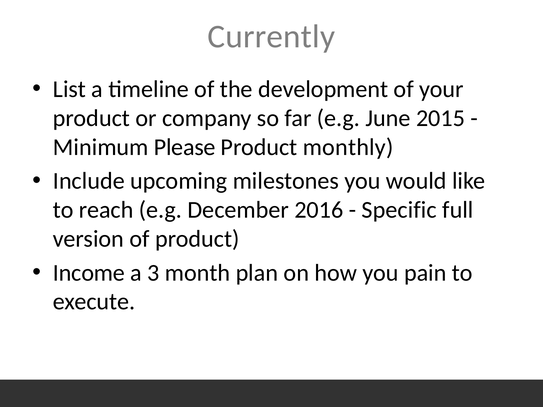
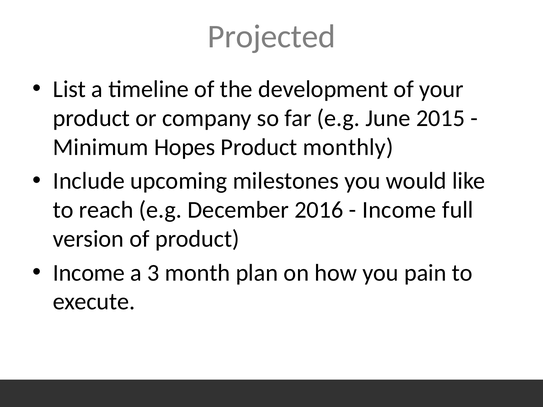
Currently: Currently -> Projected (272, 36)
Please: Please -> Hopes (185, 147)
Specific: Specific -> Income (399, 210)
